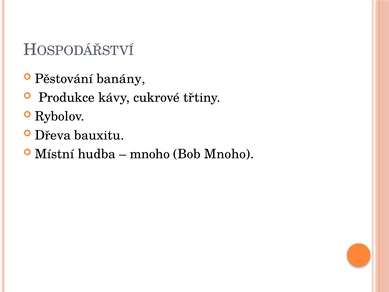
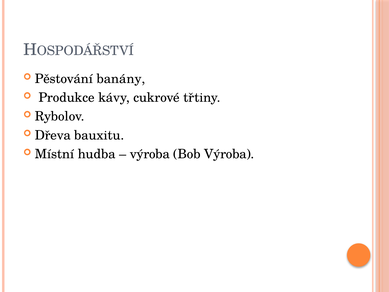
mnoho: mnoho -> výroba (150, 154)
Bob Mnoho: Mnoho -> Výroba (229, 154)
